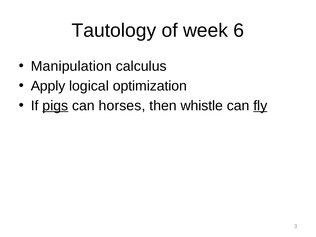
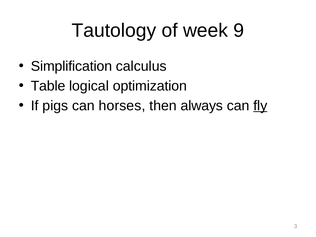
6: 6 -> 9 (239, 31)
Manipulation: Manipulation -> Simplification (71, 66)
Apply: Apply -> Table (48, 86)
pigs underline: present -> none (55, 106)
whistle: whistle -> always (202, 106)
